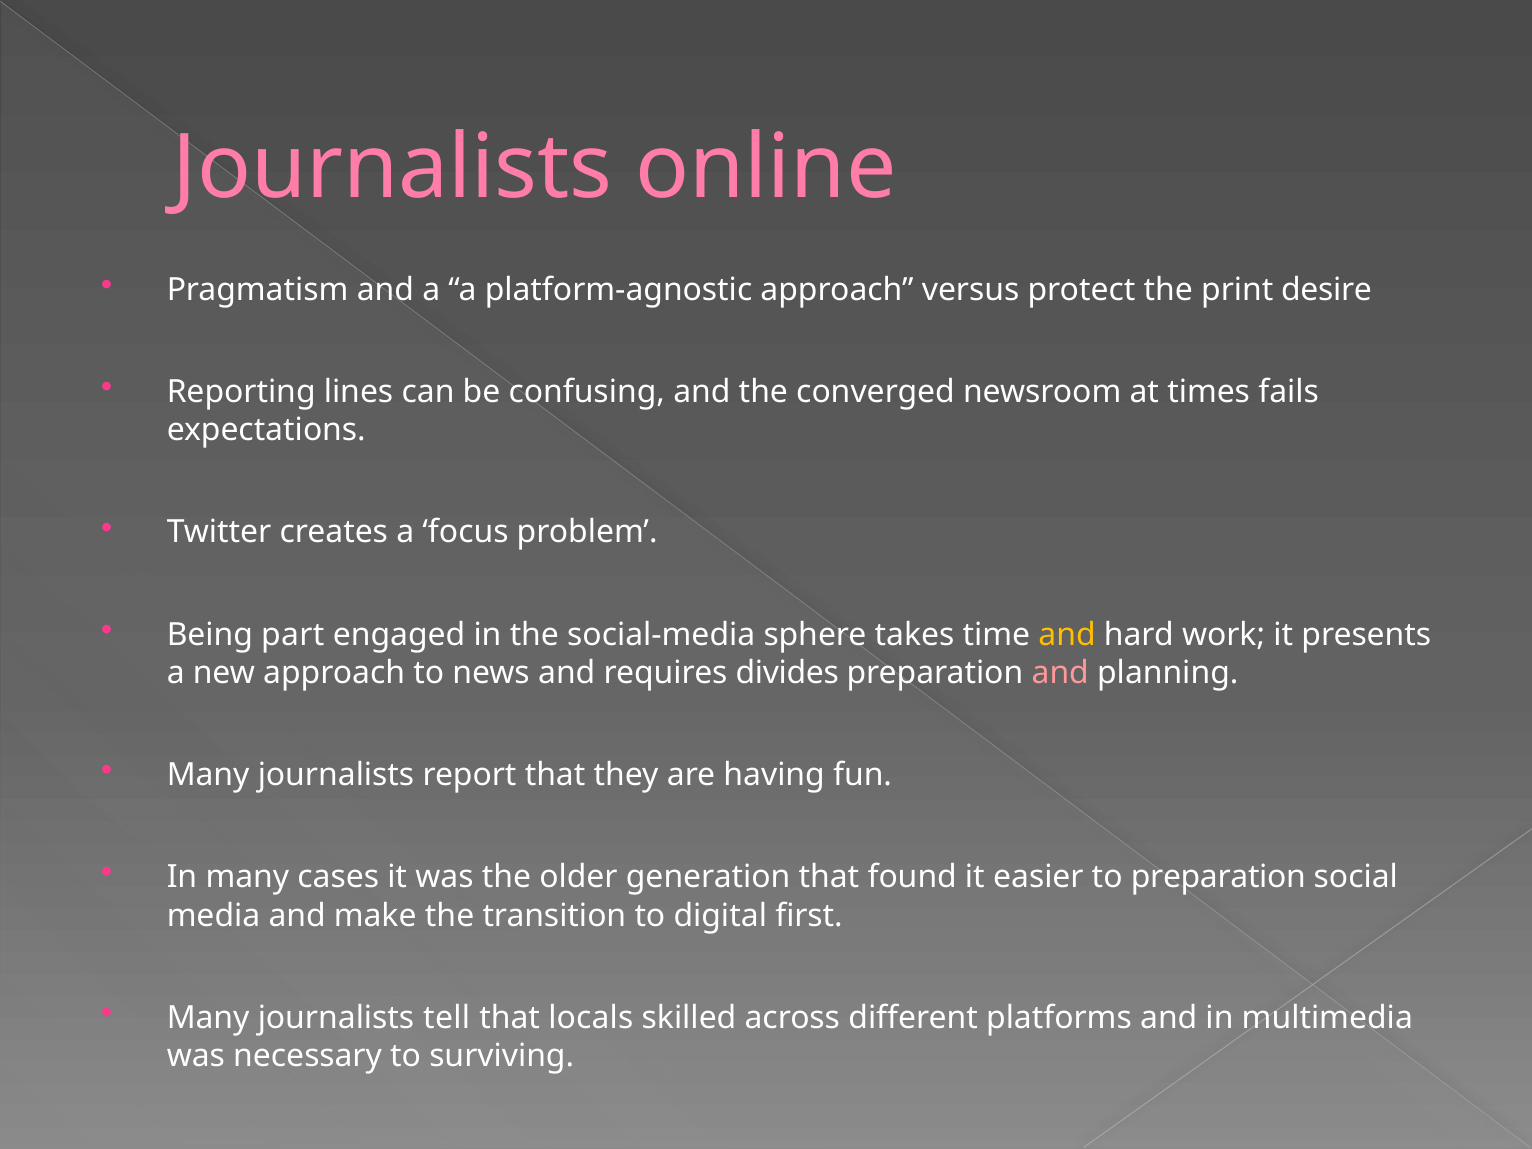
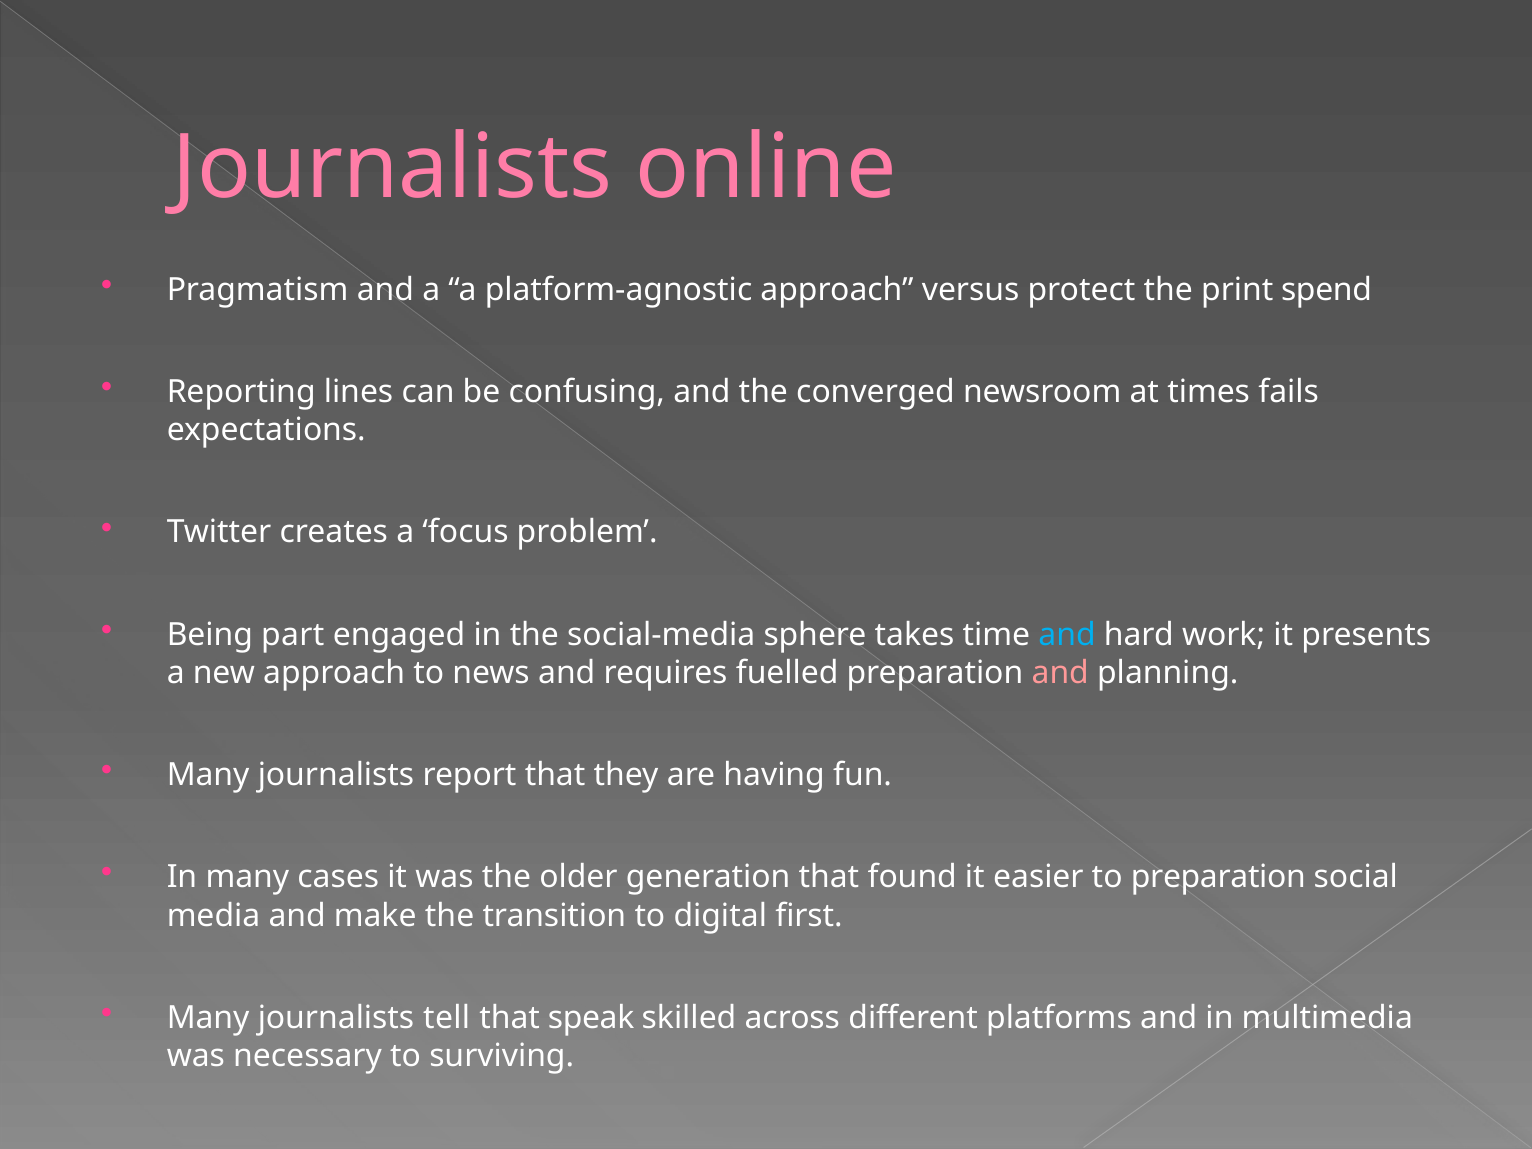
desire: desire -> spend (1327, 290)
and colour: yellow -> light blue (1067, 635)
divides: divides -> fuelled (787, 673)
locals: locals -> speak (591, 1018)
